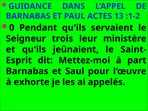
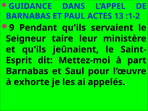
0: 0 -> 9 (12, 28)
trois: trois -> taire (63, 39)
